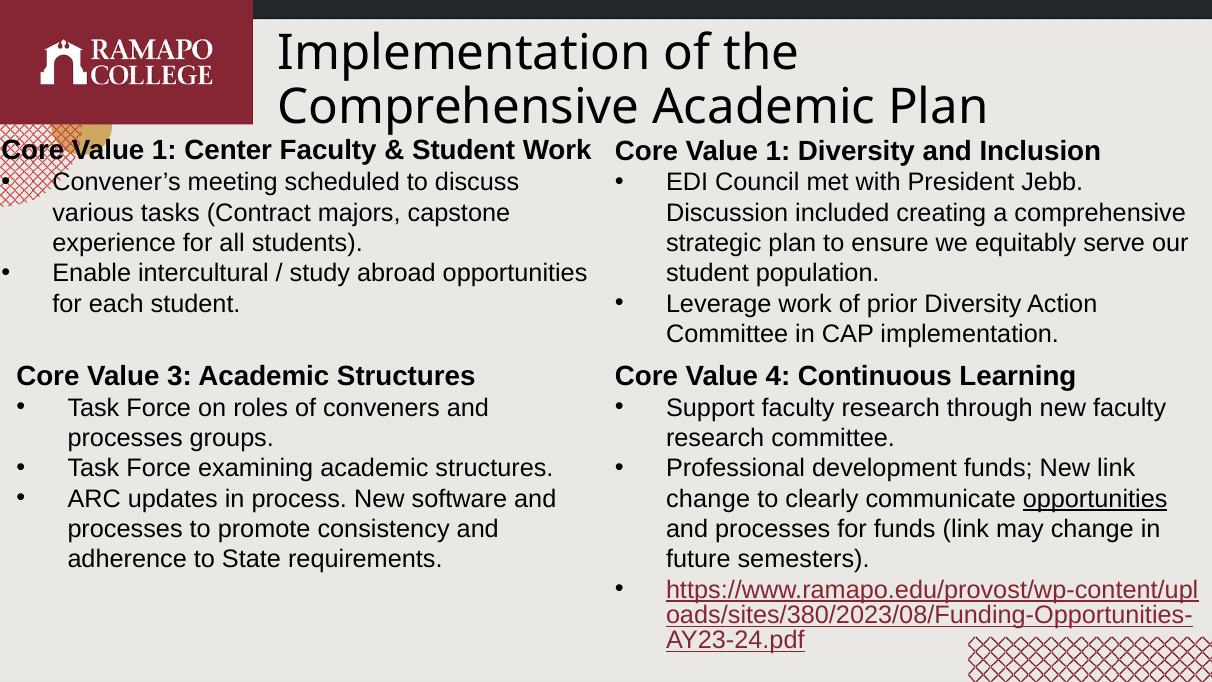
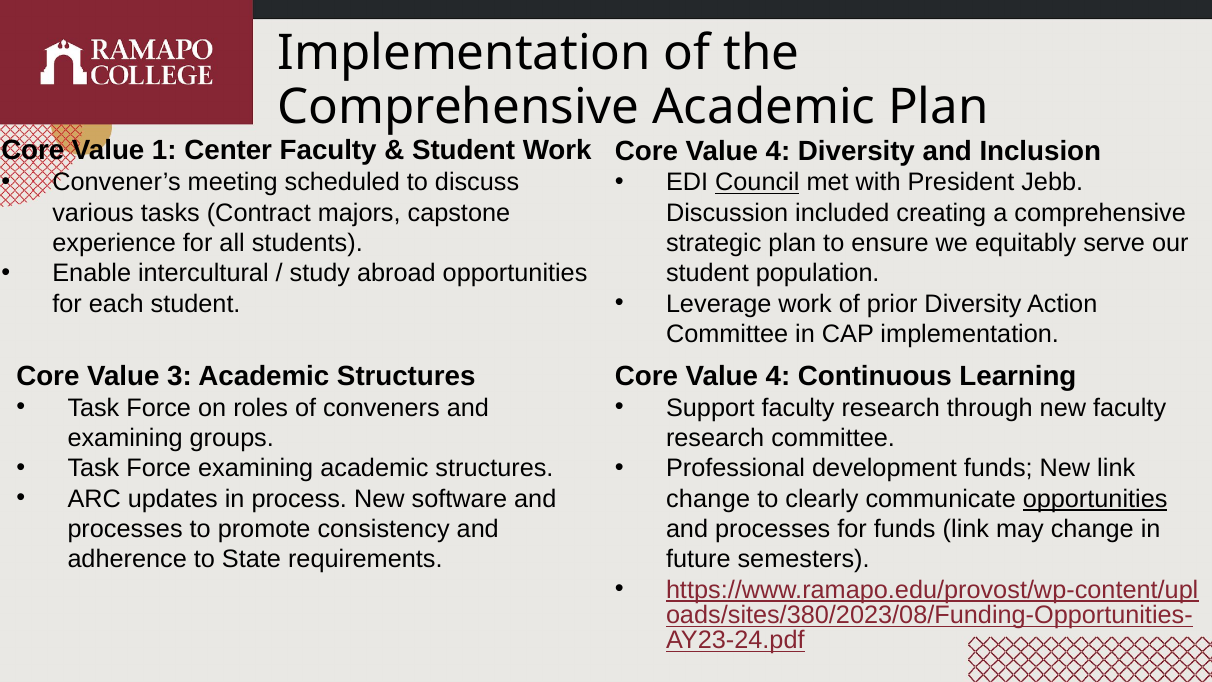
1: 1 -> 4 (778, 151)
Council underline: none -> present (757, 182)
processes: processes -> examining (125, 438)
